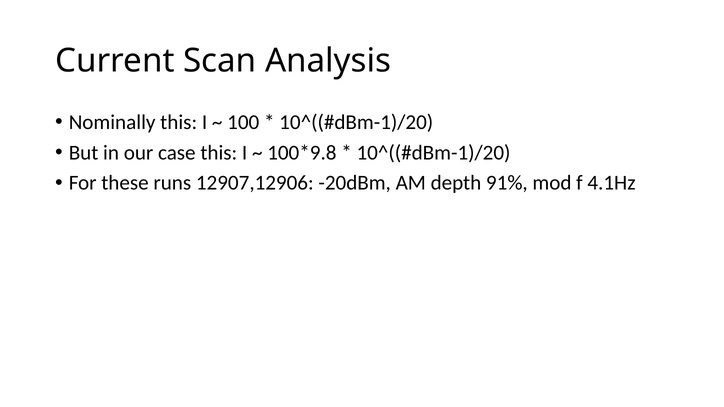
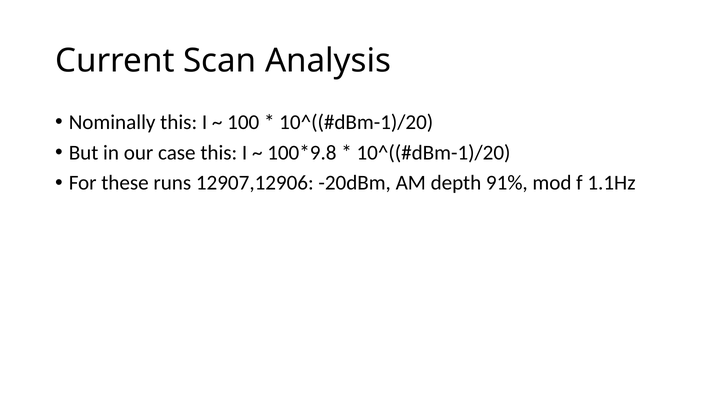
4.1Hz: 4.1Hz -> 1.1Hz (612, 183)
